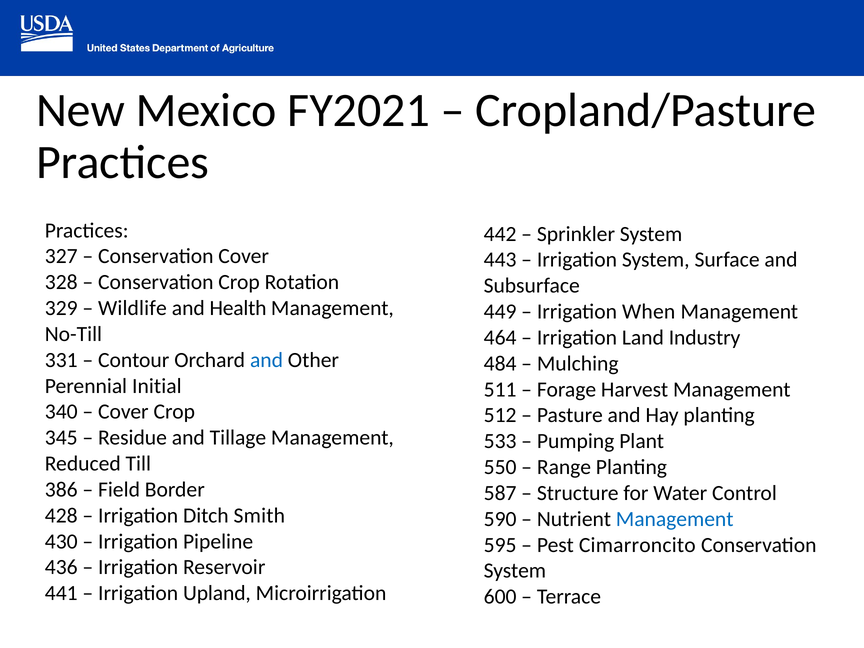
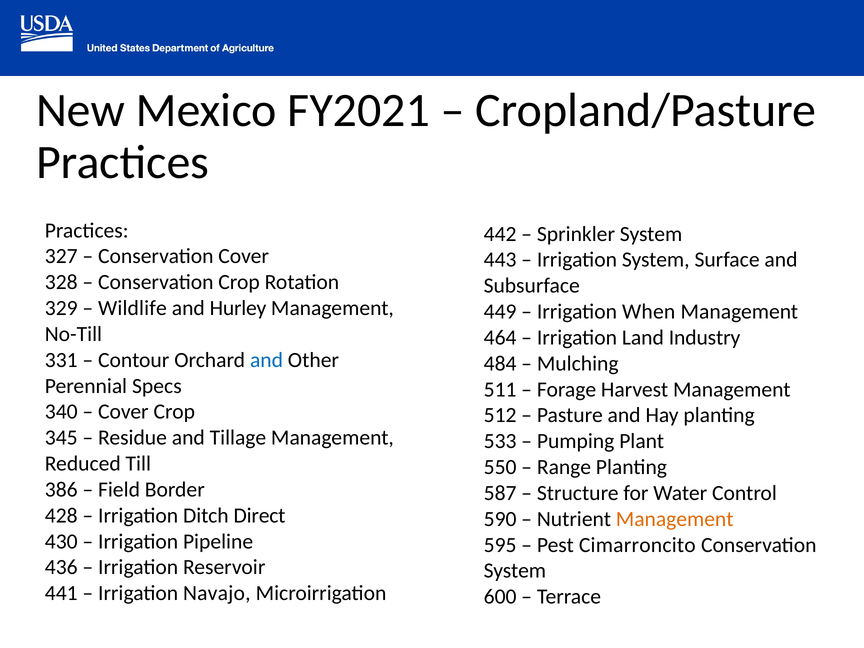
Health: Health -> Hurley (238, 308)
Initial: Initial -> Specs (157, 386)
Smith: Smith -> Direct (259, 516)
Management colour: blue -> orange (675, 519)
Upland: Upland -> Navajo (217, 593)
